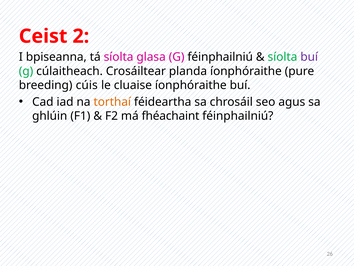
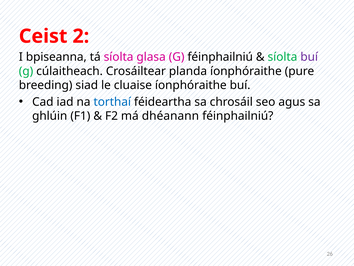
cúis: cúis -> siad (87, 85)
torthaí colour: orange -> blue (112, 102)
fhéachaint: fhéachaint -> dhéanann (170, 116)
